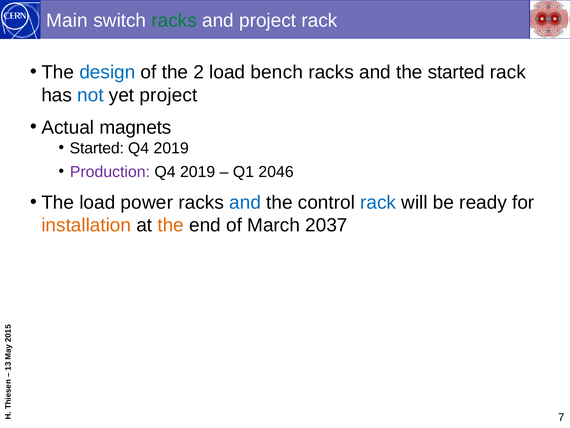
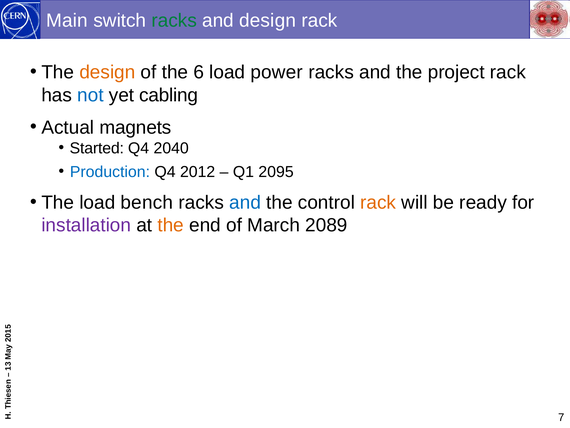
and project: project -> design (268, 21)
design colour: blue -> orange (107, 72)
the 2: 2 -> 6 (199, 72)
bench: bench -> power (277, 72)
the started: started -> project (456, 72)
yet project: project -> cabling (169, 95)
2019: 2019 -> 2040 (171, 148)
Production colour: purple -> blue (110, 172)
2019: 2019 -> 2012 (198, 172)
2046: 2046 -> 2095 (276, 172)
power: power -> bench (147, 202)
rack colour: blue -> orange (378, 202)
installation colour: orange -> purple (86, 225)
2037: 2037 -> 2089 (326, 225)
